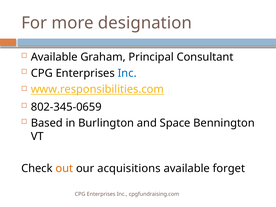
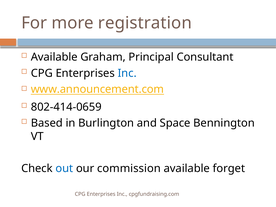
designation: designation -> registration (145, 23)
www.responsibilities.com: www.responsibilities.com -> www.announcement.com (97, 89)
802-345-0659: 802-345-0659 -> 802-414-0659 (66, 107)
out colour: orange -> blue (64, 169)
acquisitions: acquisitions -> commission (129, 169)
